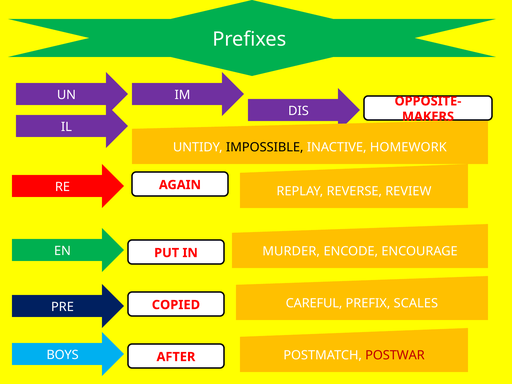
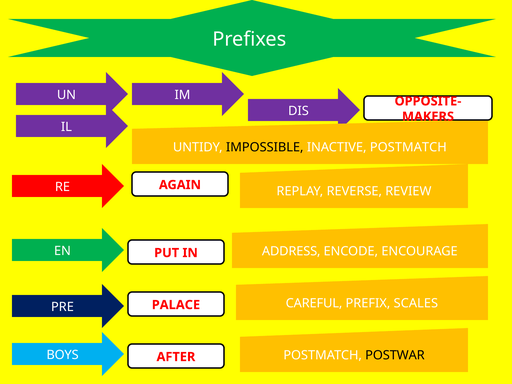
INACTIVE HOMEWORK: HOMEWORK -> POSTMATCH (408, 147)
MURDER: MURDER -> ADDRESS (291, 251)
COPIED: COPIED -> PALACE (176, 305)
POSTWAR colour: red -> black (395, 355)
